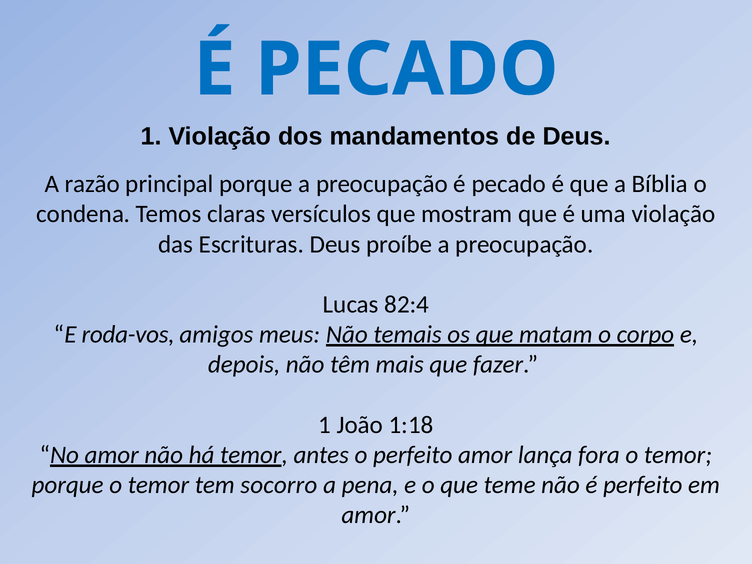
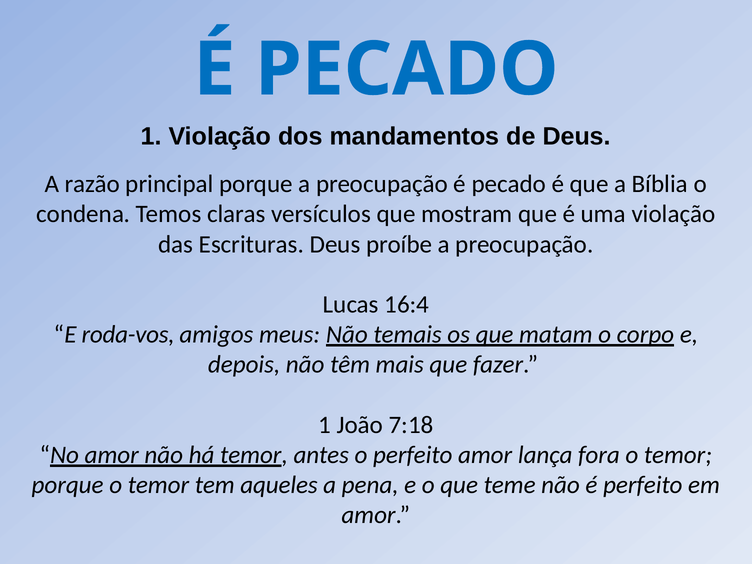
82:4: 82:4 -> 16:4 (407, 304)
1:18: 1:18 -> 7:18 (411, 425)
socorro: socorro -> aqueles (279, 485)
